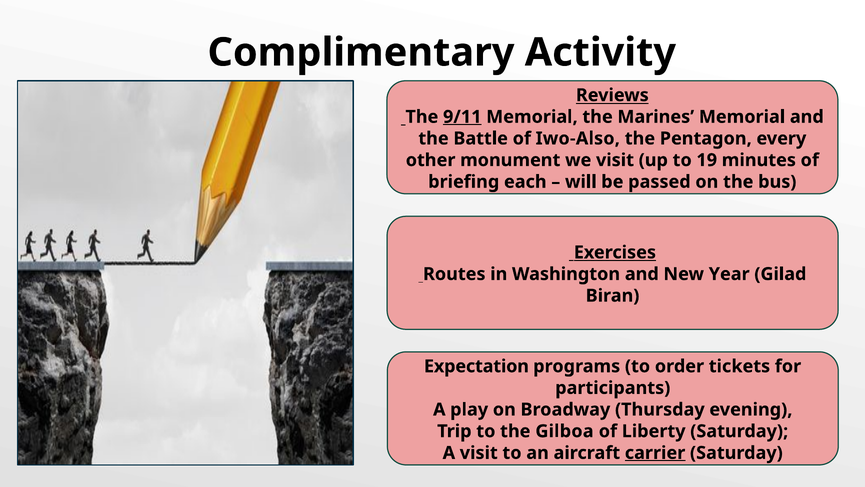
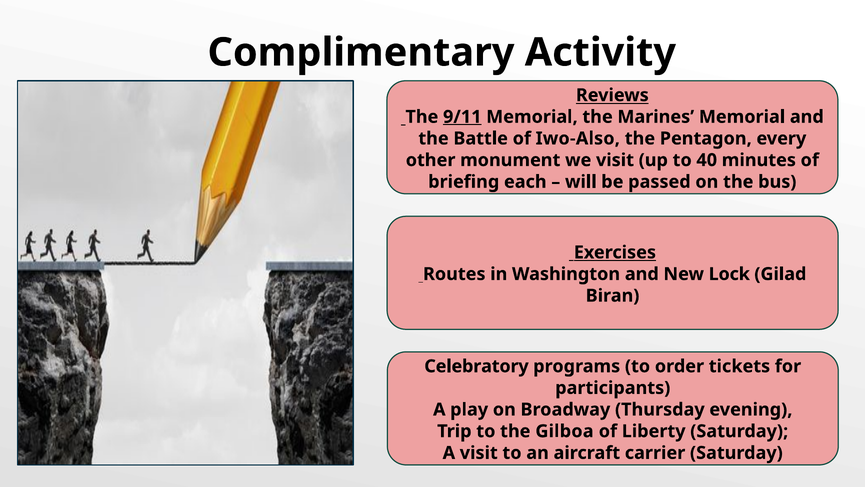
19: 19 -> 40 (707, 160)
Year: Year -> Lock (729, 274)
Expectation: Expectation -> Celebratory (476, 366)
carrier underline: present -> none (655, 453)
